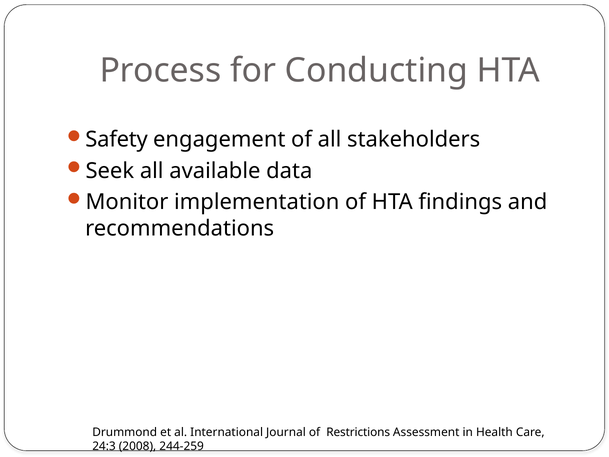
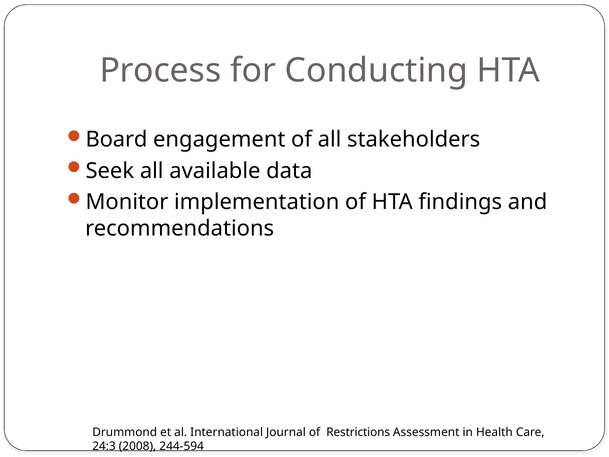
Safety: Safety -> Board (117, 140)
244-259: 244-259 -> 244-594 (182, 446)
